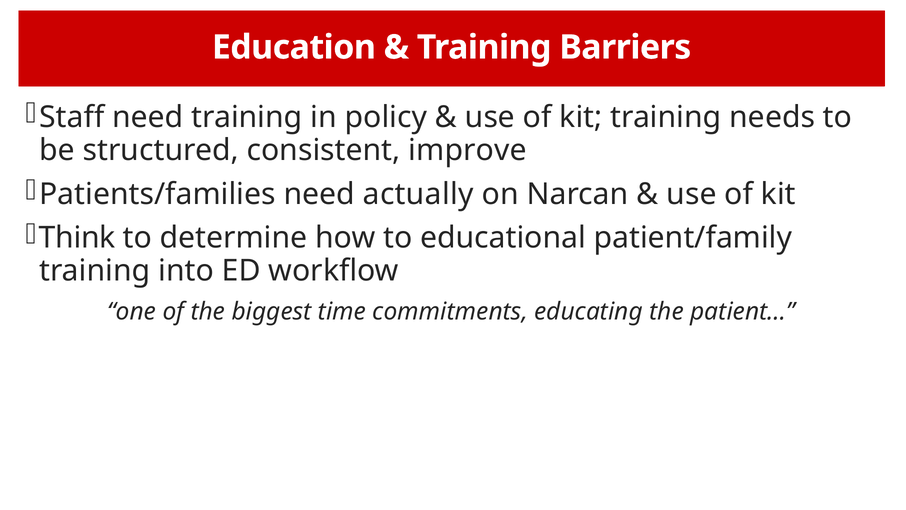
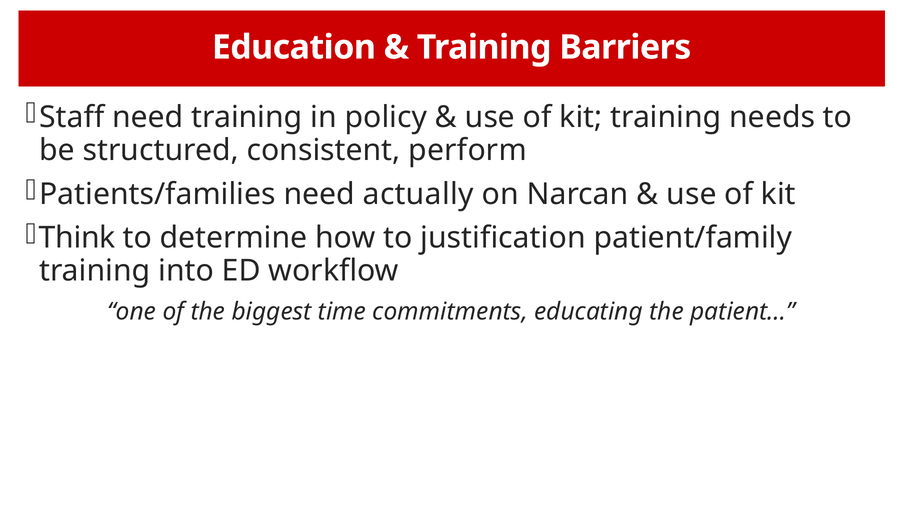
improve: improve -> perform (468, 150)
educational: educational -> justification (503, 238)
